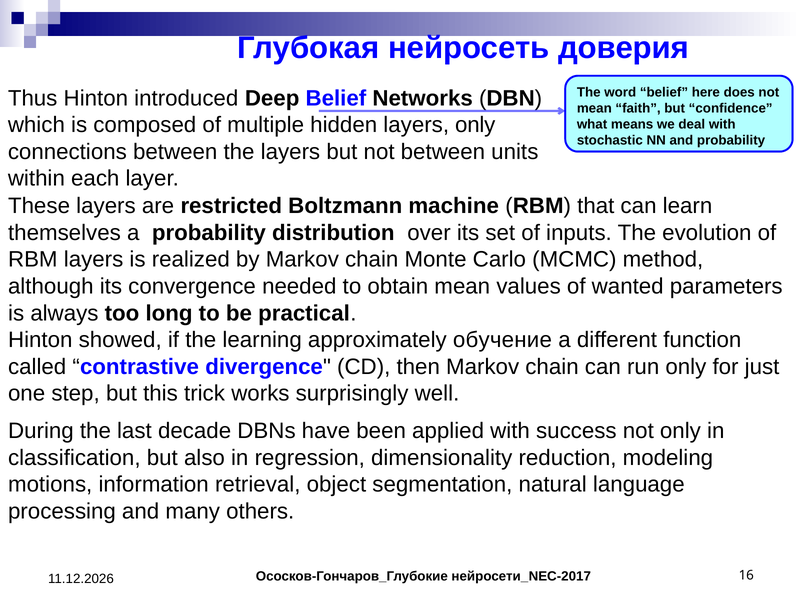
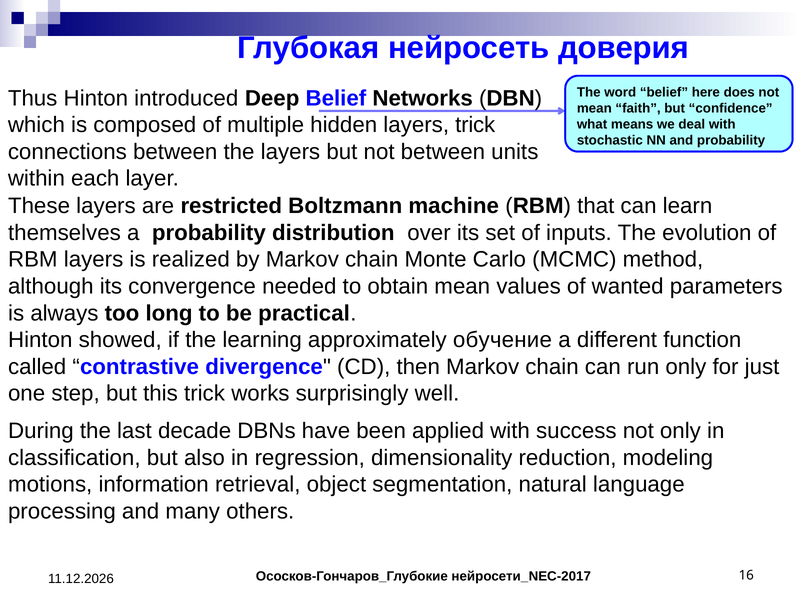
layers only: only -> trick (475, 125)
